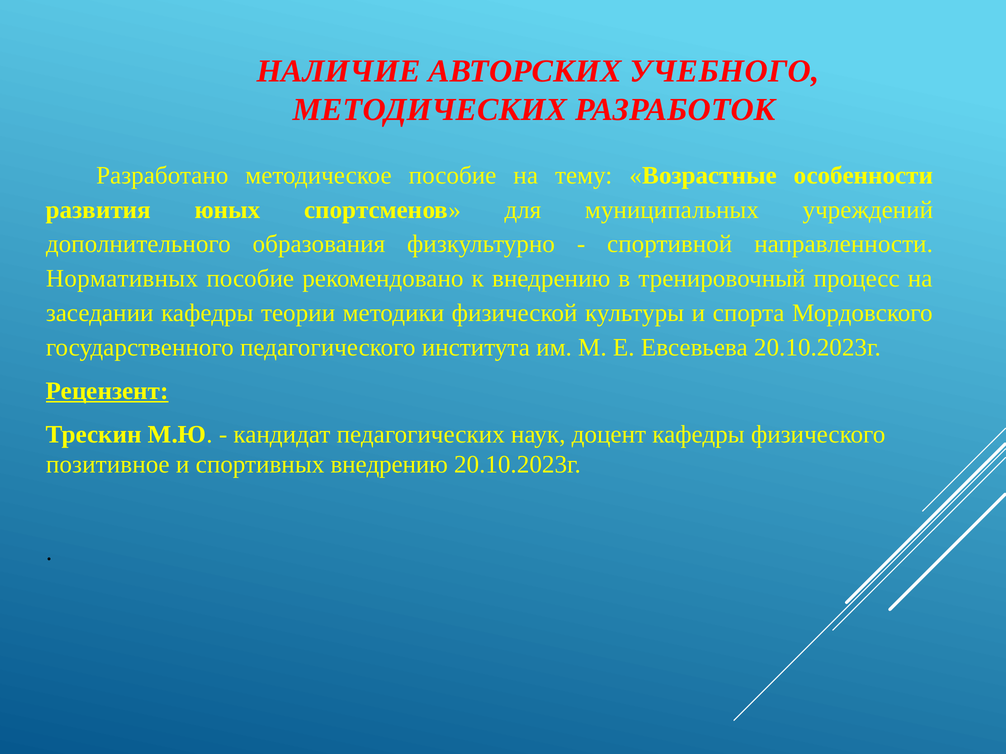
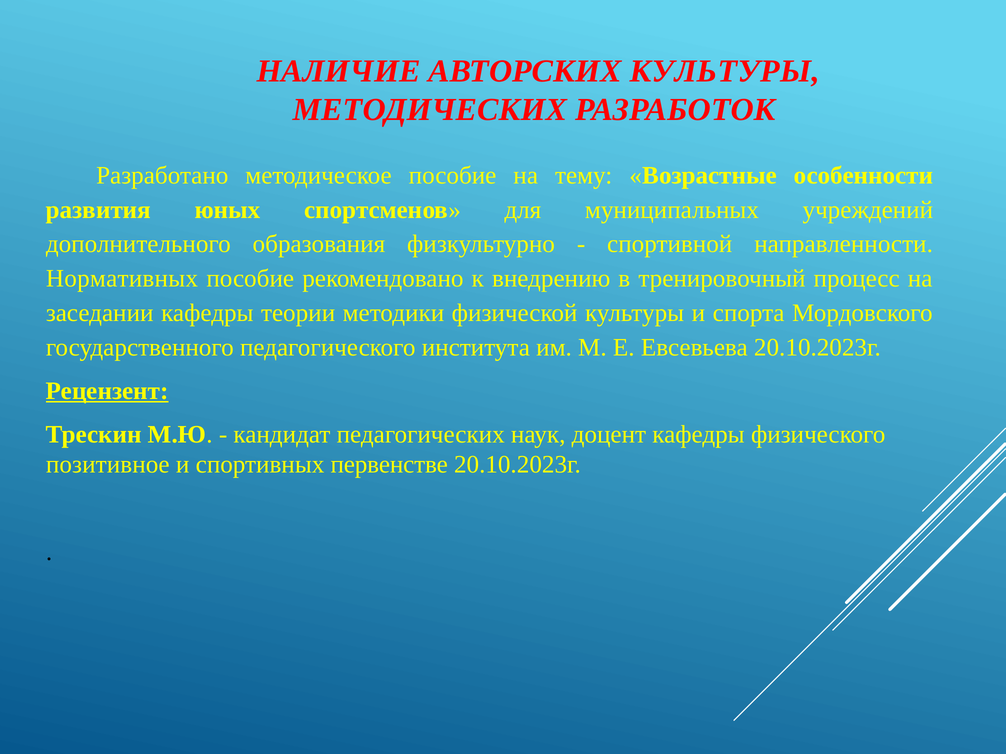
АВТОРСКИХ УЧЕБНОГО: УЧЕБНОГО -> КУЛЬТУРЫ (725, 71)
спортивных внедрению: внедрению -> первенстве (389, 465)
